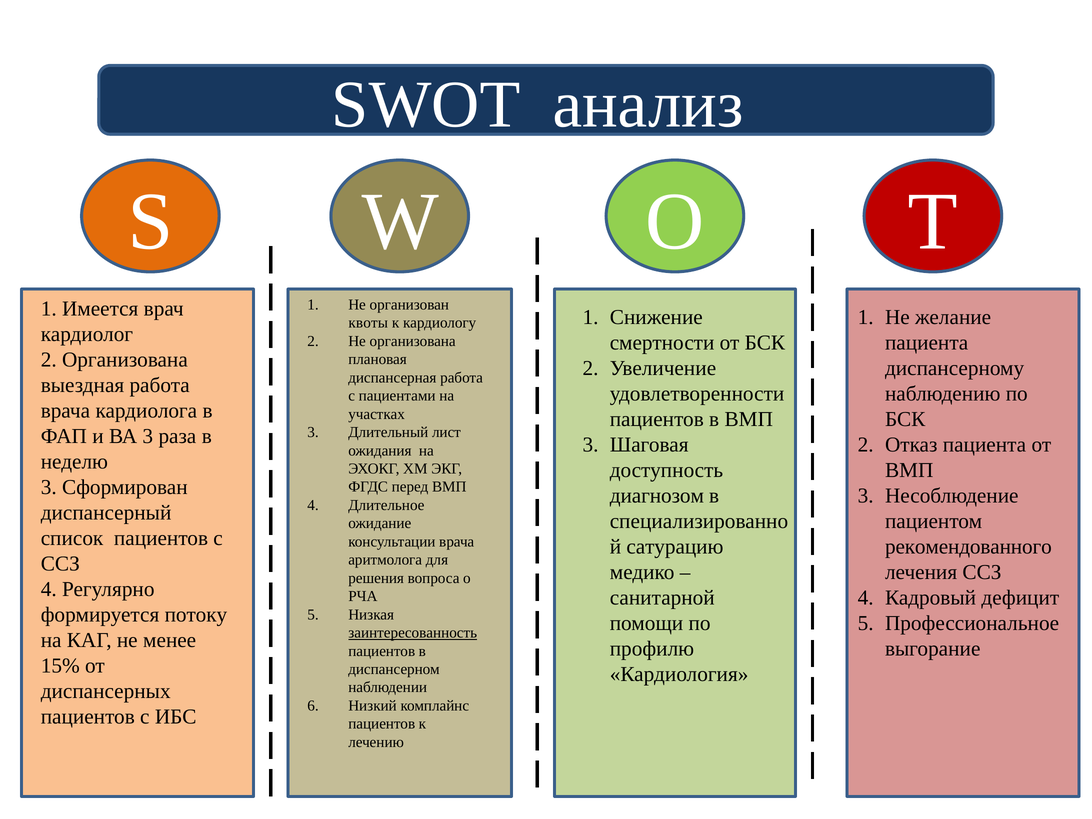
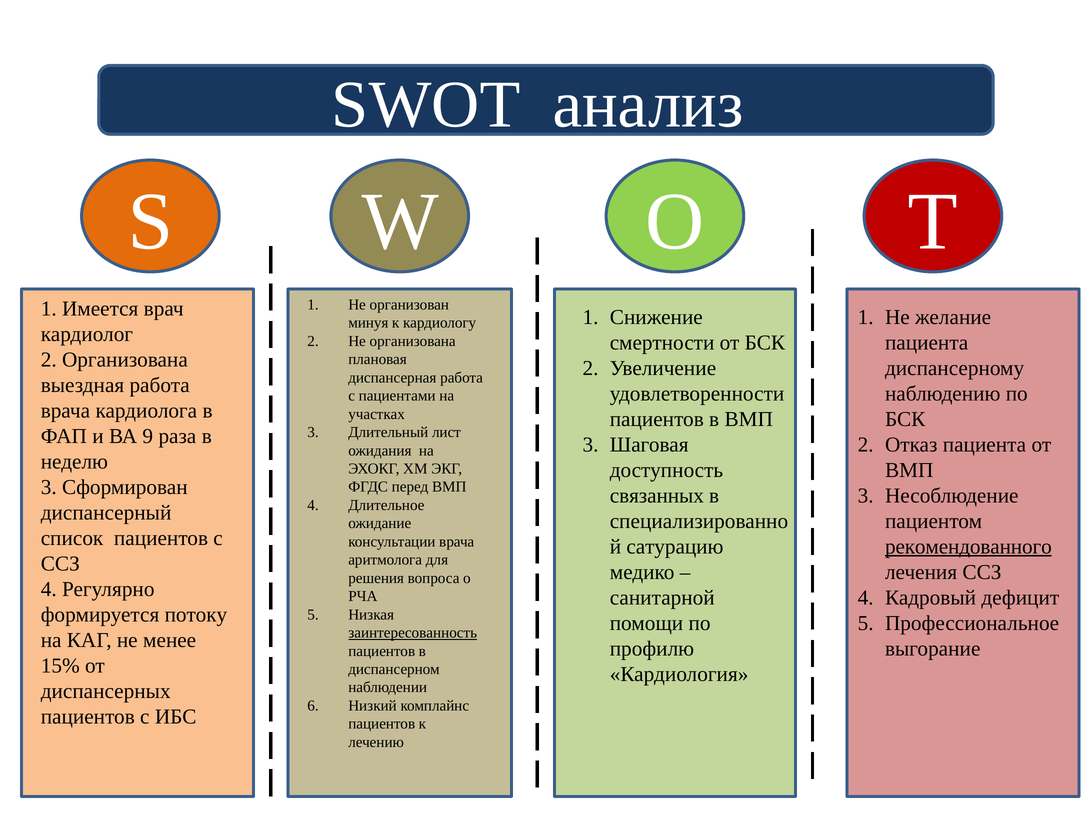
квоты: квоты -> минуя (368, 323)
ВА 3: 3 -> 9 (148, 436)
диагнозом: диагнозом -> связанных (657, 496)
рекомендованного underline: none -> present (968, 547)
